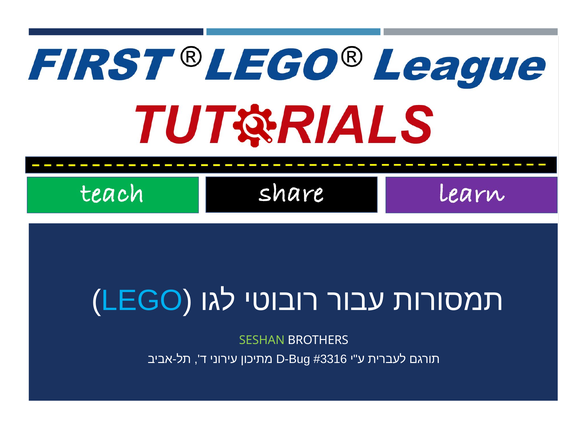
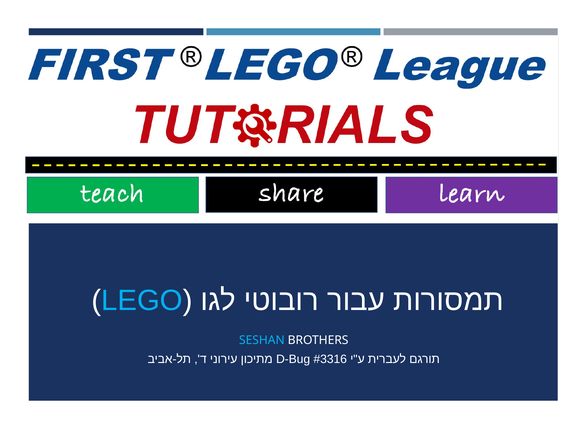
SESHAN colour: light green -> light blue (262, 340)
